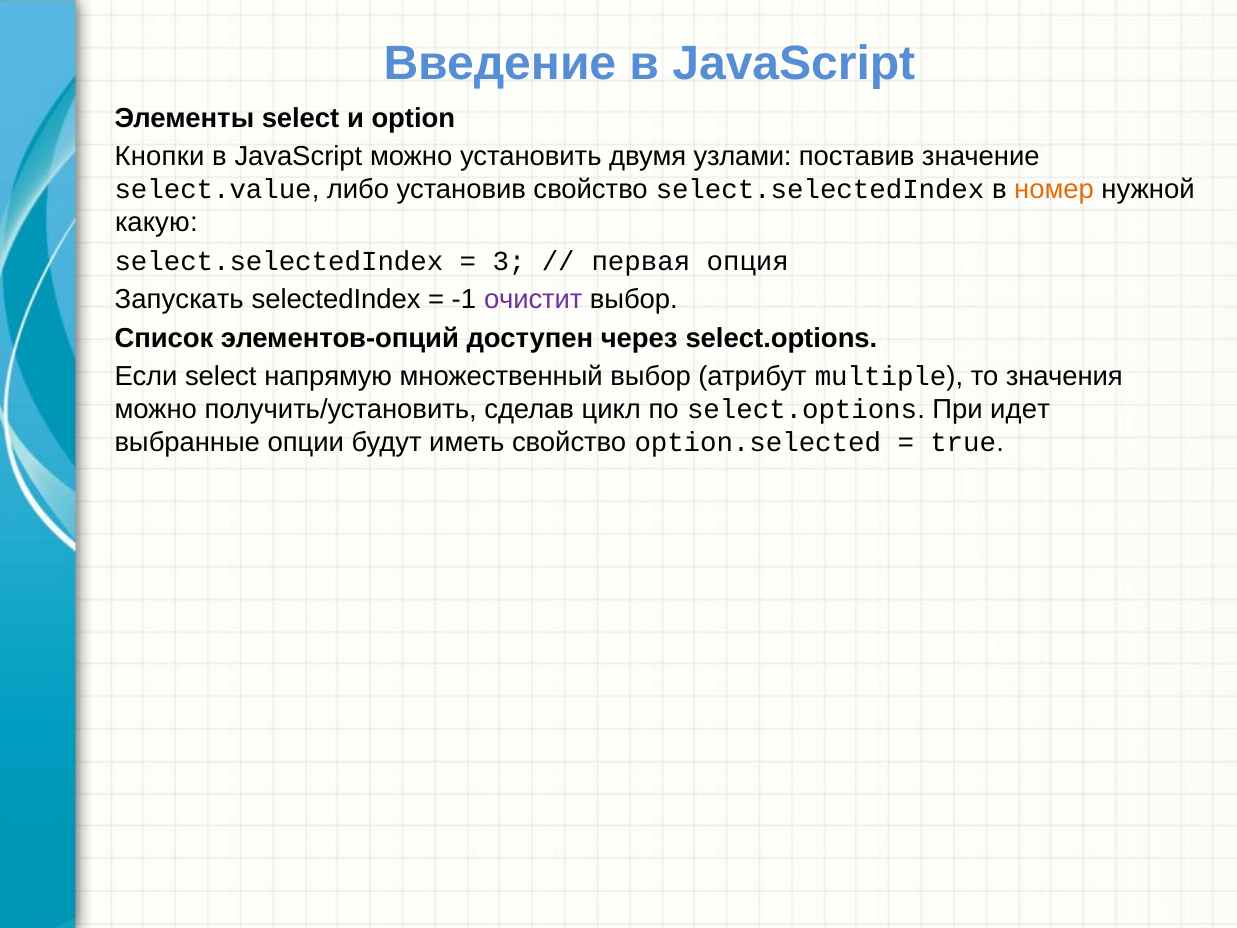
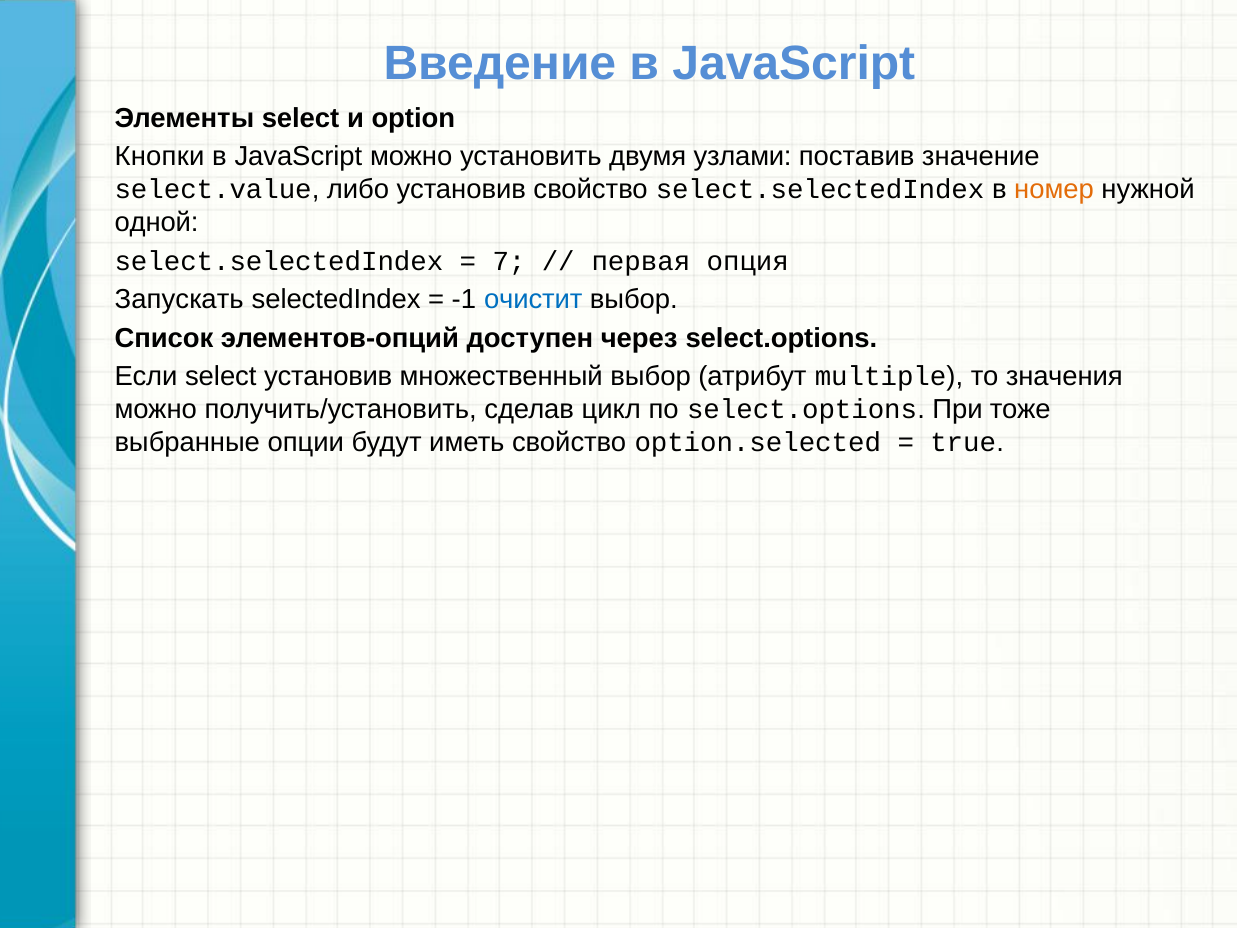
какую: какую -> одной (157, 223)
3: 3 -> 7 (509, 261)
очистит colour: purple -> blue (533, 300)
select напрямую: напрямую -> установив (328, 377)
идет: идет -> тоже (1020, 410)
